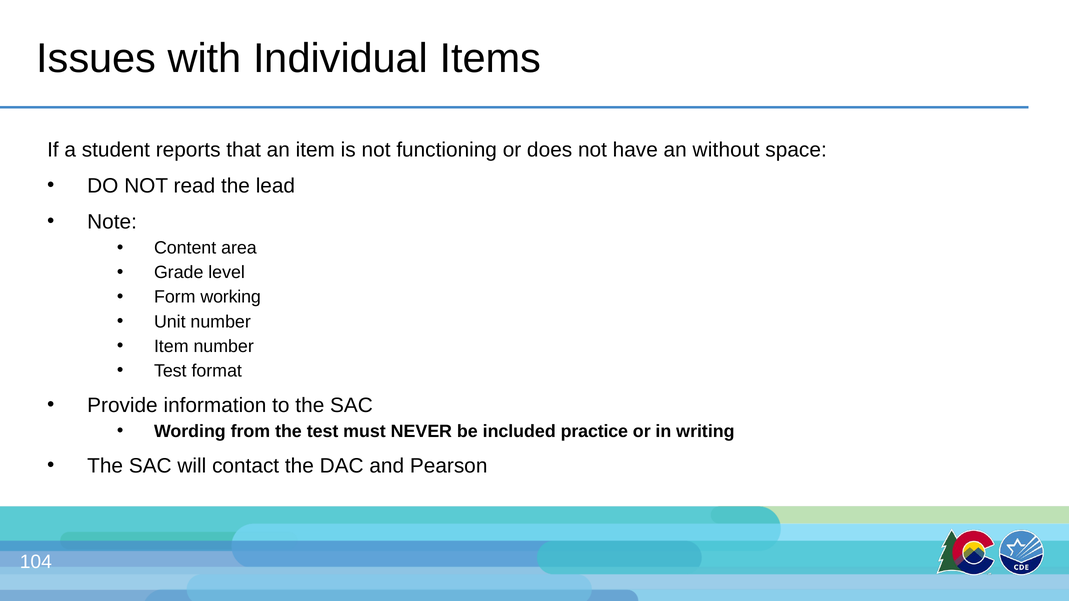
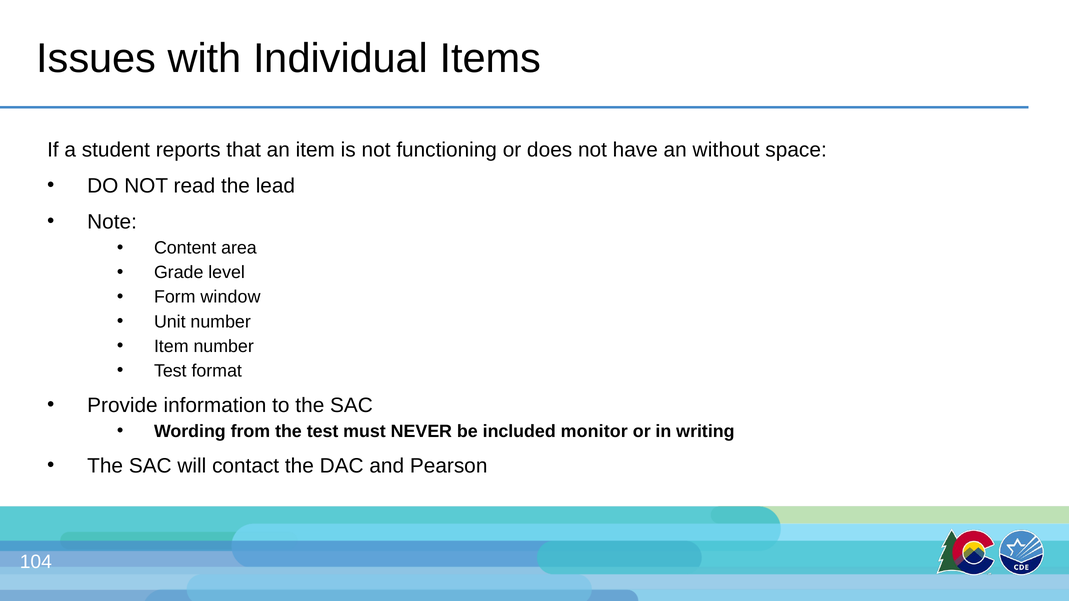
working: working -> window (230, 297)
practice: practice -> monitor (594, 432)
